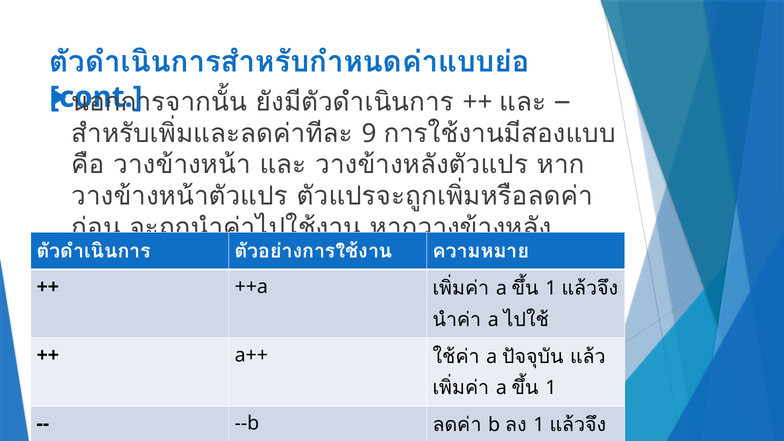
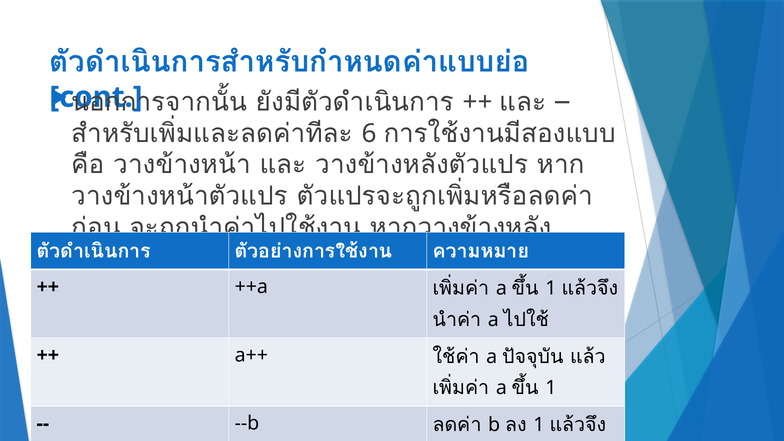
9: 9 -> 6 (369, 133)
